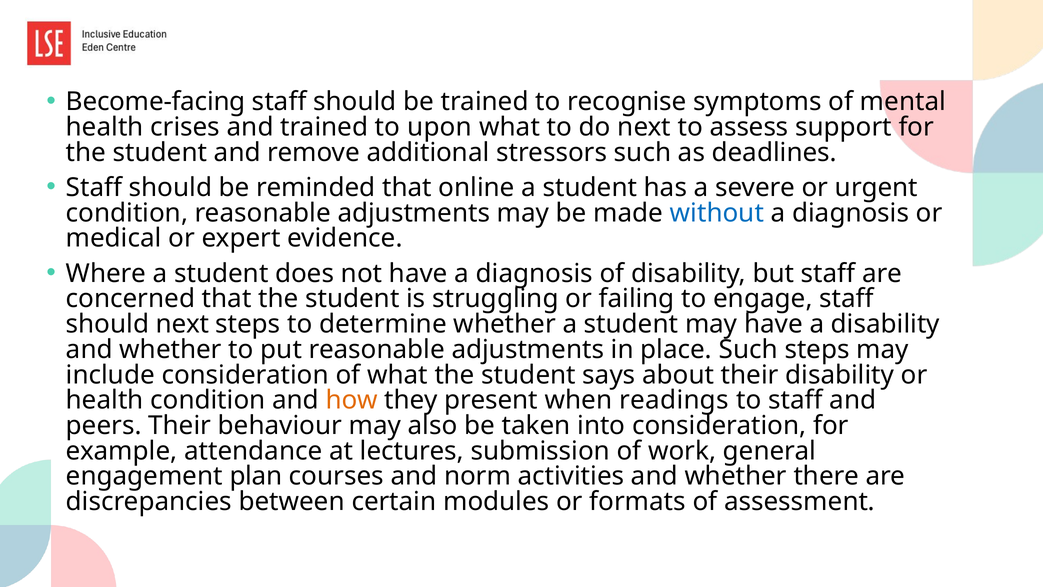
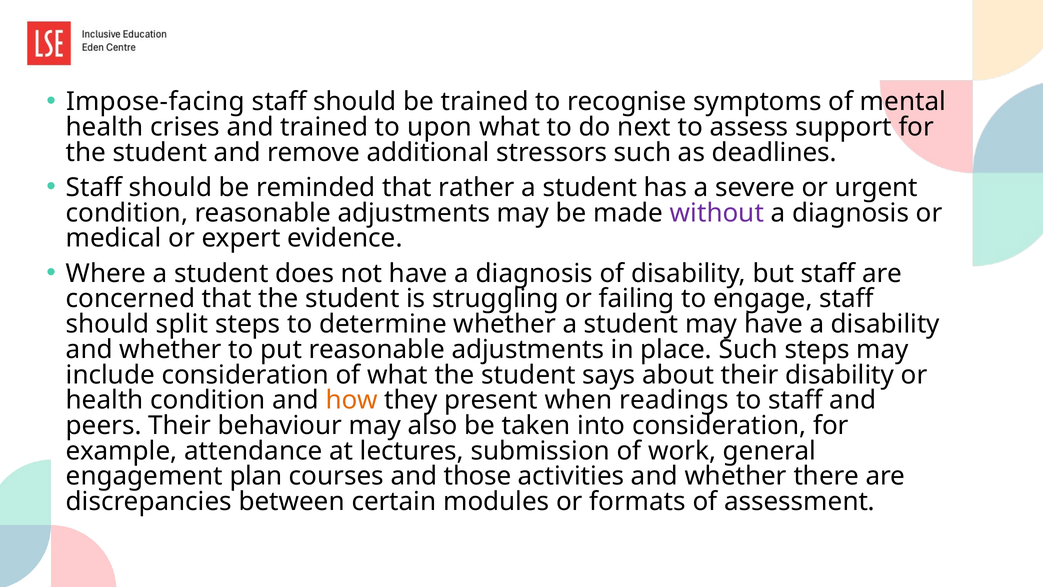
Become-facing: Become-facing -> Impose-facing (155, 102)
online: online -> rather (477, 188)
without colour: blue -> purple (717, 213)
should next: next -> split (182, 324)
norm: norm -> those (478, 476)
